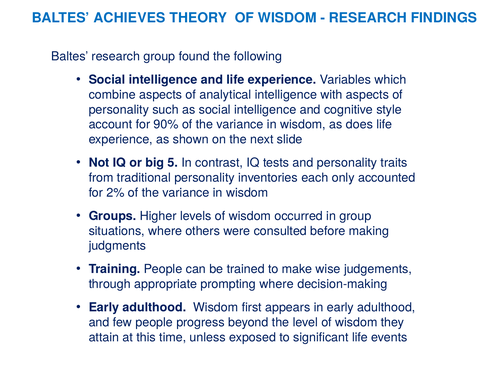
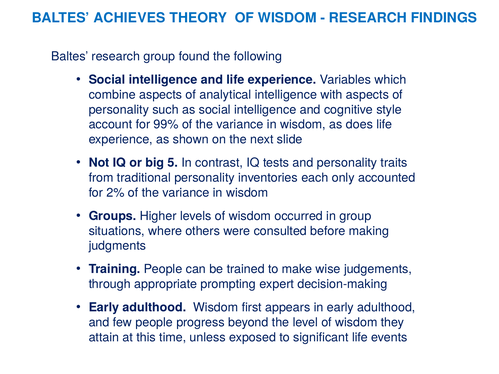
90%: 90% -> 99% (166, 125)
prompting where: where -> expert (277, 284)
